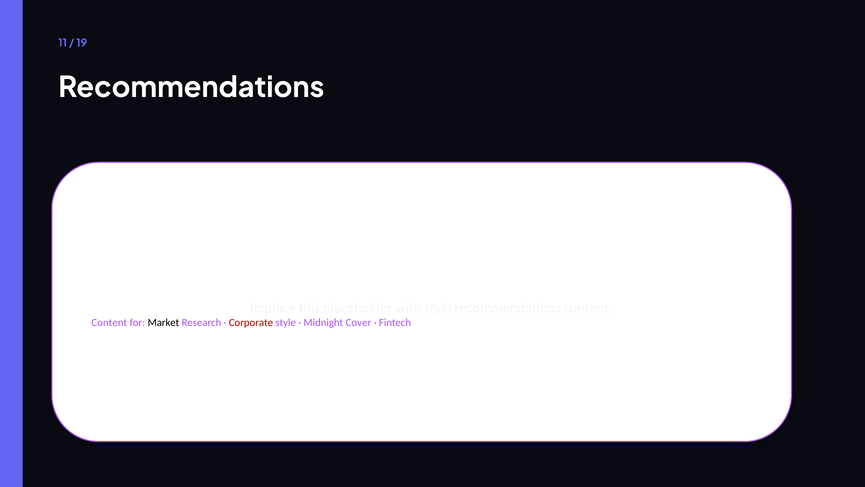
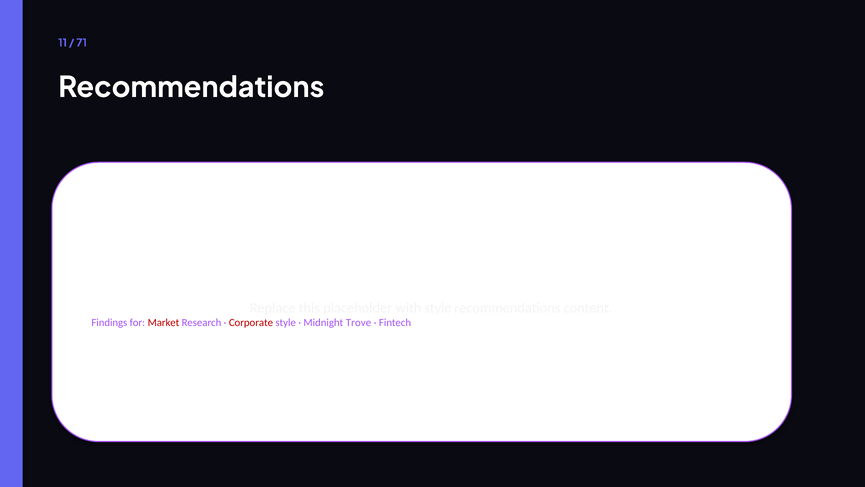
19: 19 -> 71 (82, 43)
Content: Content -> Findings (109, 322)
Market colour: black -> red (163, 322)
Cover: Cover -> Trove (358, 322)
